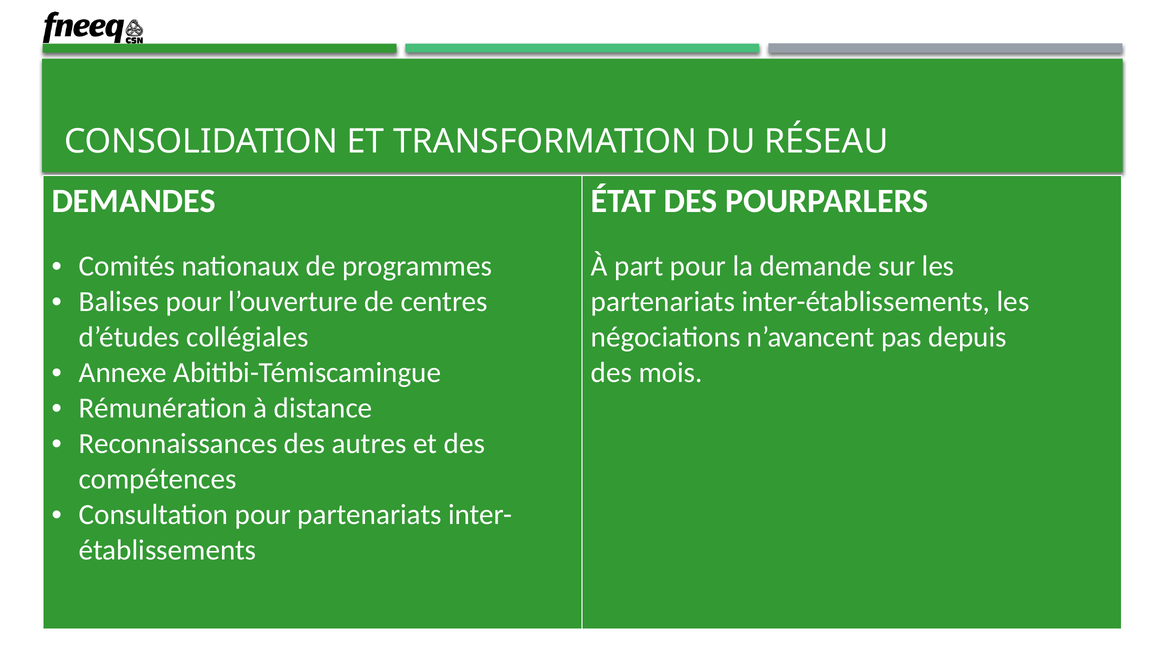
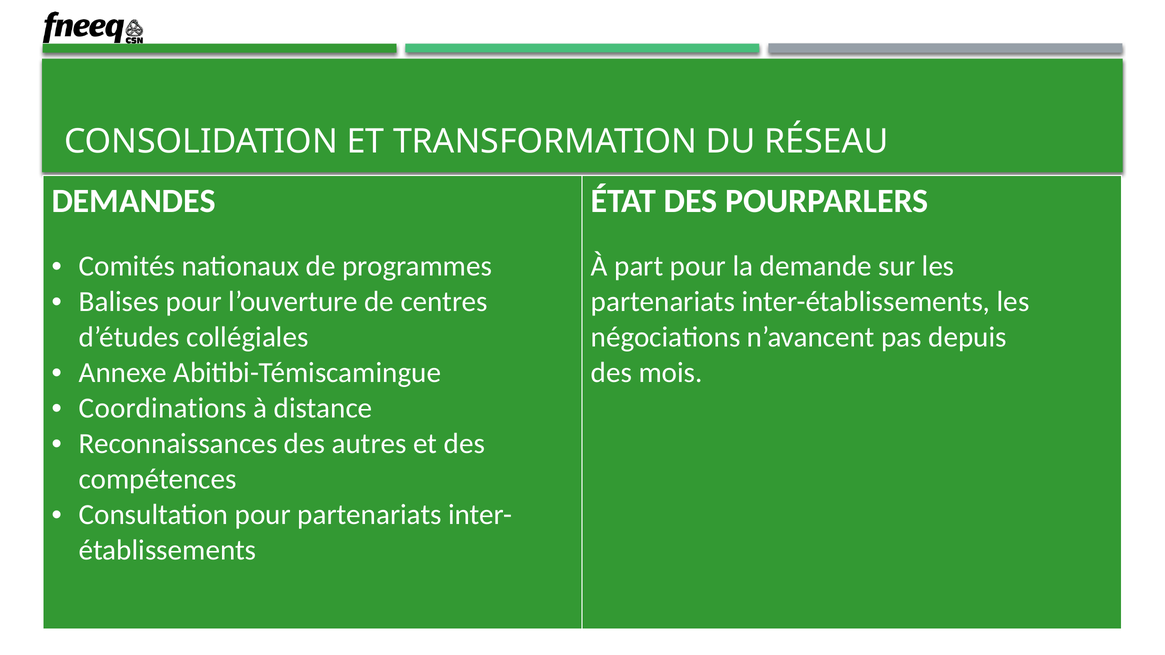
Rémunération: Rémunération -> Coordinations (163, 408)
